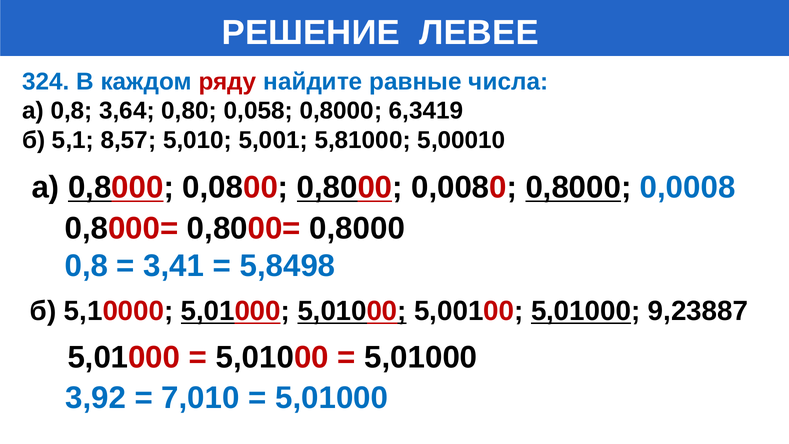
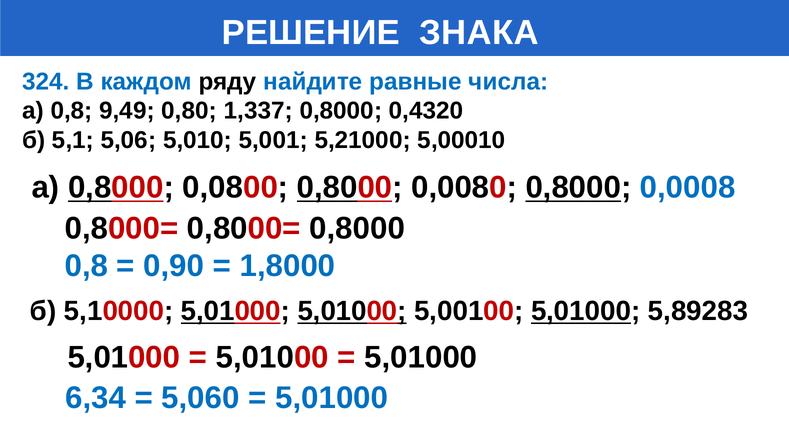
ЛЕВЕЕ: ЛЕВЕЕ -> ЗНАКА (479, 33)
ряду colour: red -> black (227, 82)
3,64: 3,64 -> 9,49 (127, 111)
0,058: 0,058 -> 1,337 (258, 111)
6,3419: 6,3419 -> 0,4320 (426, 111)
8,57: 8,57 -> 5,06 (128, 140)
5,81000: 5,81000 -> 5,21000 (363, 140)
3,41: 3,41 -> 0,90 (174, 266)
5,8498: 5,8498 -> 1,8000 (288, 266)
9,23887: 9,23887 -> 5,89283 (698, 311)
3,92: 3,92 -> 6,34 (96, 398)
7,010: 7,010 -> 5,060 (200, 398)
